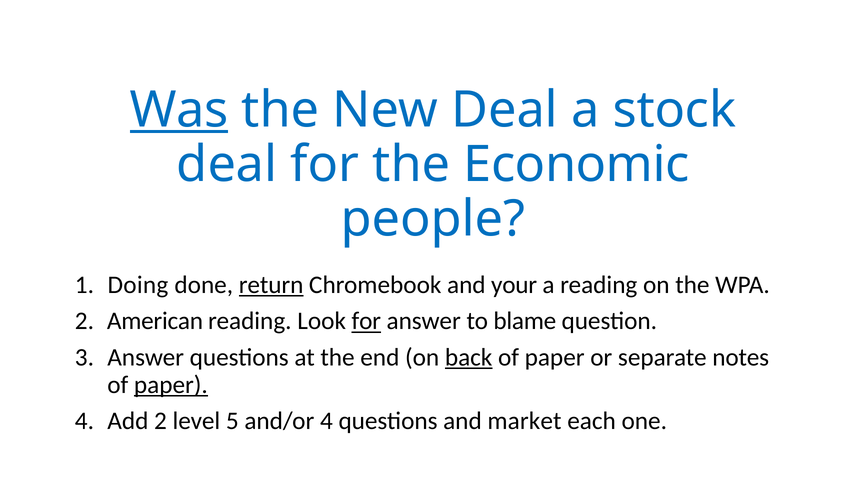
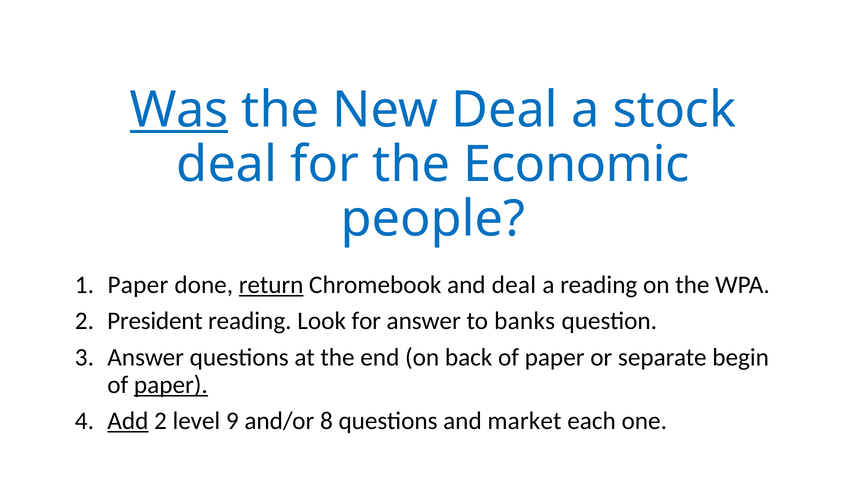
Doing: Doing -> Paper (138, 285)
and your: your -> deal (514, 285)
American: American -> President (155, 321)
for underline: present -> none (366, 321)
blame: blame -> banks (525, 321)
back underline: present -> none (469, 358)
notes: notes -> begin (741, 358)
Add underline: none -> present (128, 421)
5: 5 -> 9 (232, 421)
and/or 4: 4 -> 8 (326, 421)
